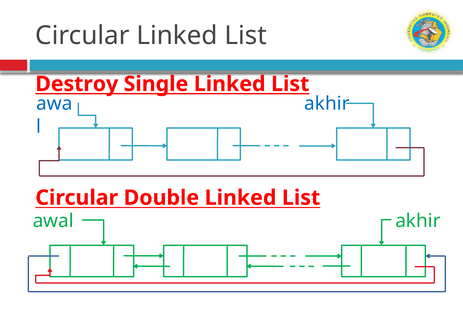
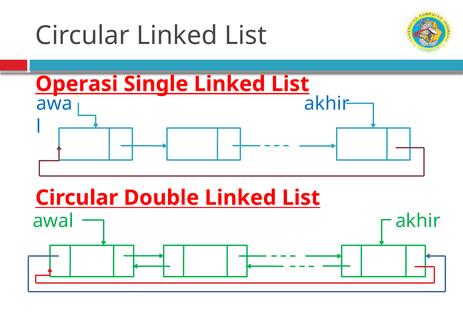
Destroy: Destroy -> Operasi (77, 84)
